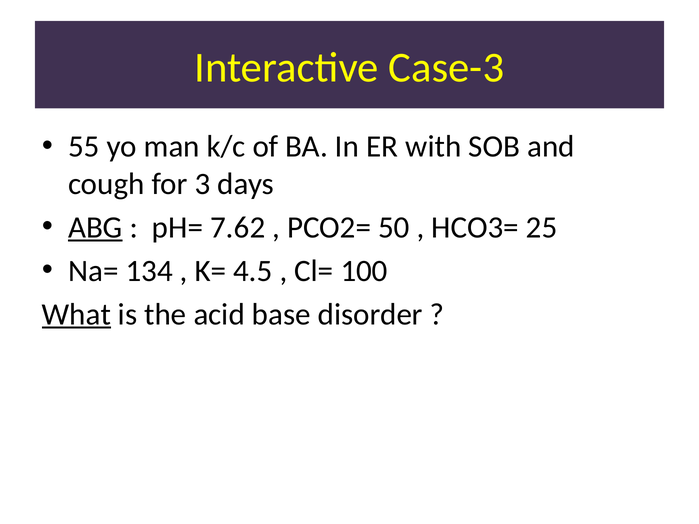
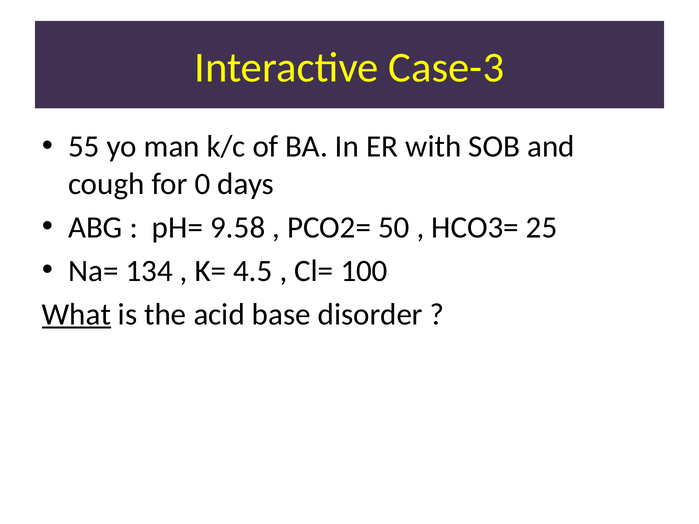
3: 3 -> 0 (203, 184)
ABG underline: present -> none (95, 227)
7.62: 7.62 -> 9.58 (238, 227)
